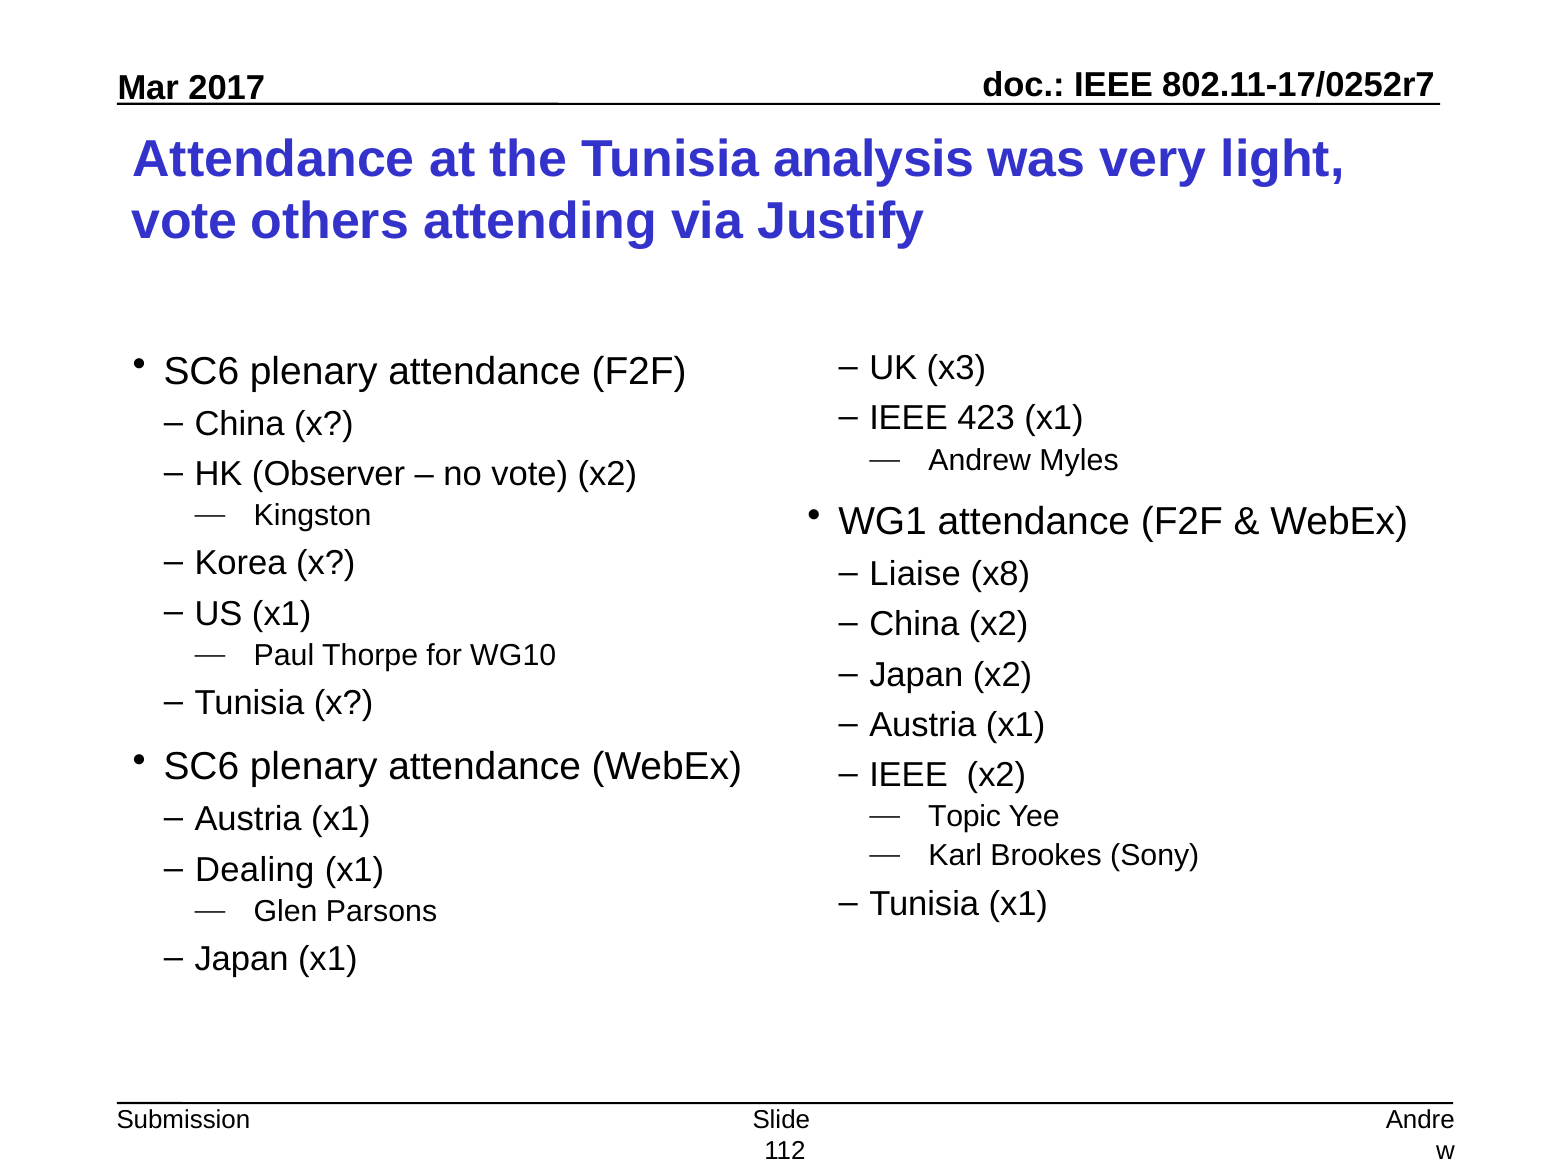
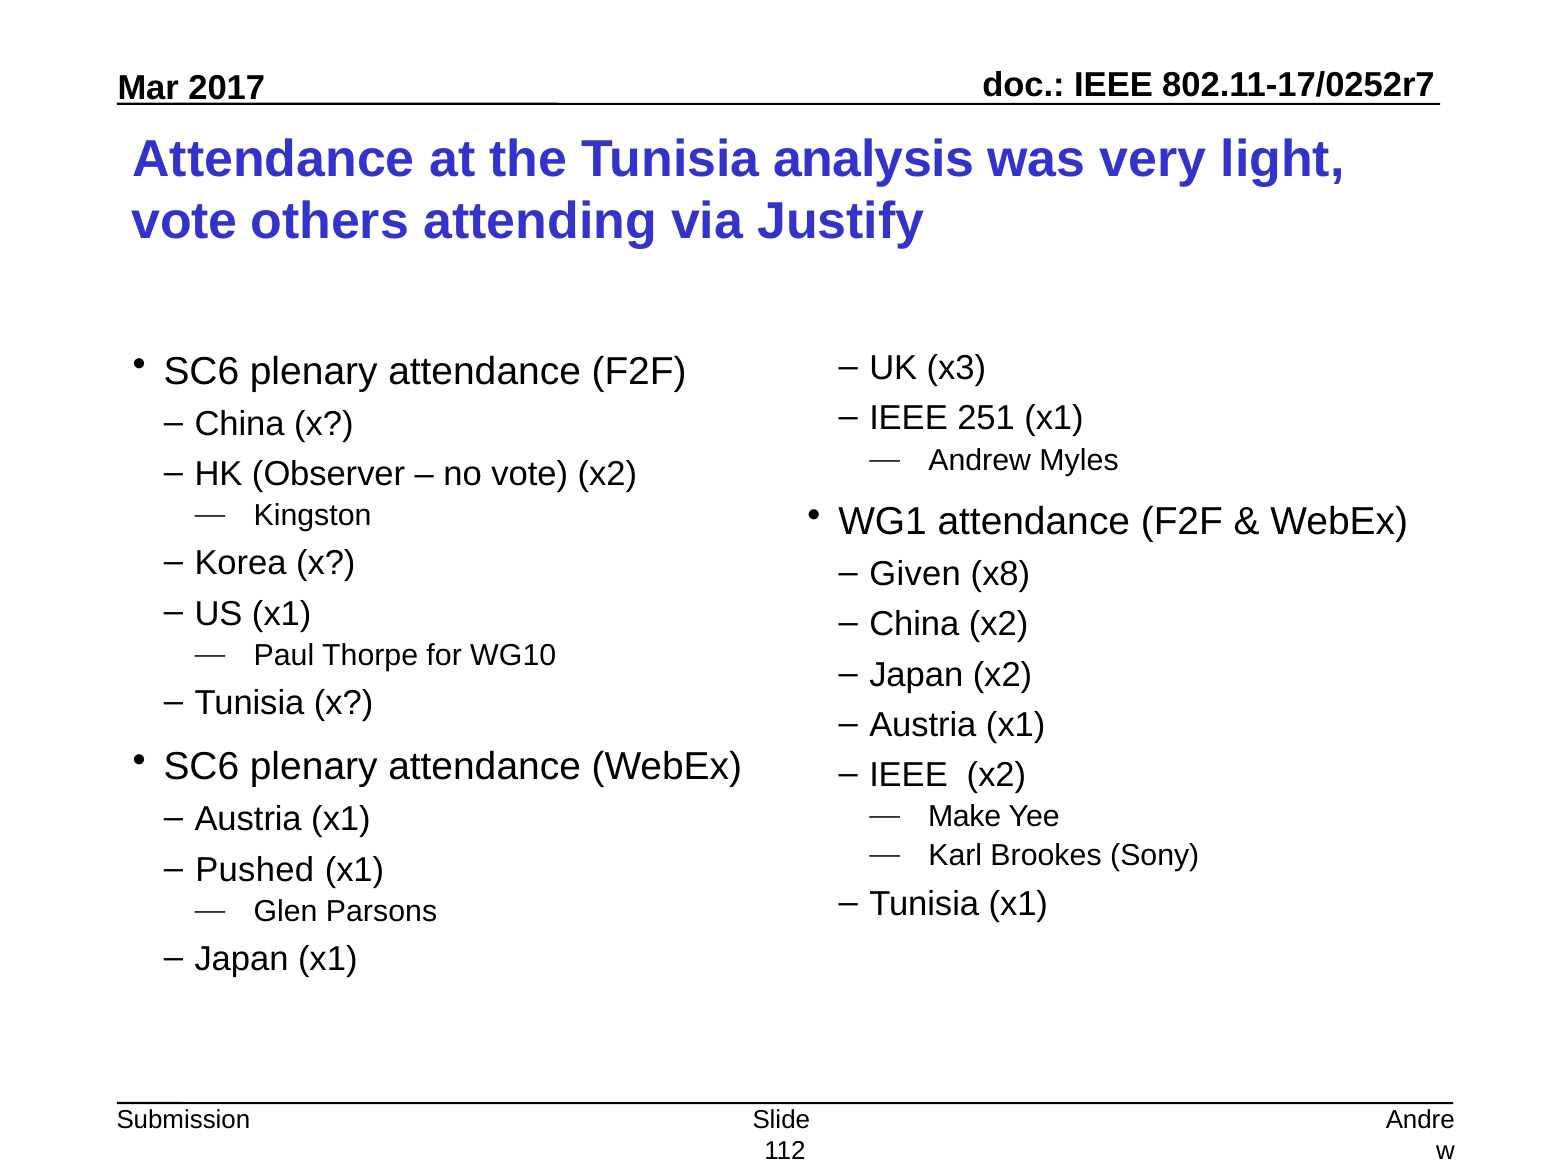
423: 423 -> 251 (986, 418)
Liaise: Liaise -> Given (915, 574)
Topic: Topic -> Make (965, 816)
Dealing: Dealing -> Pushed (255, 869)
